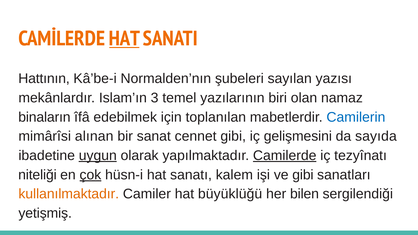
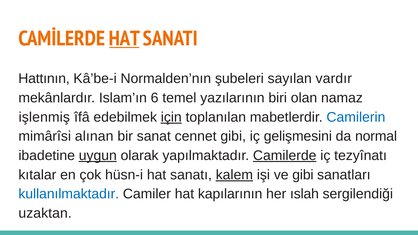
yazısı: yazısı -> vardır (334, 79)
3: 3 -> 6 (155, 98)
binaların: binaların -> işlenmiş (44, 117)
için underline: none -> present (171, 117)
sayıda: sayıda -> normal (376, 136)
niteliği: niteliği -> kıtalar (37, 175)
çok underline: present -> none (90, 175)
kalem underline: none -> present (234, 175)
kullanılmaktadır colour: orange -> blue (69, 194)
büyüklüğü: büyüklüğü -> kapılarının (230, 194)
bilen: bilen -> ıslah (304, 194)
yetişmiş: yetişmiş -> uzaktan (45, 213)
